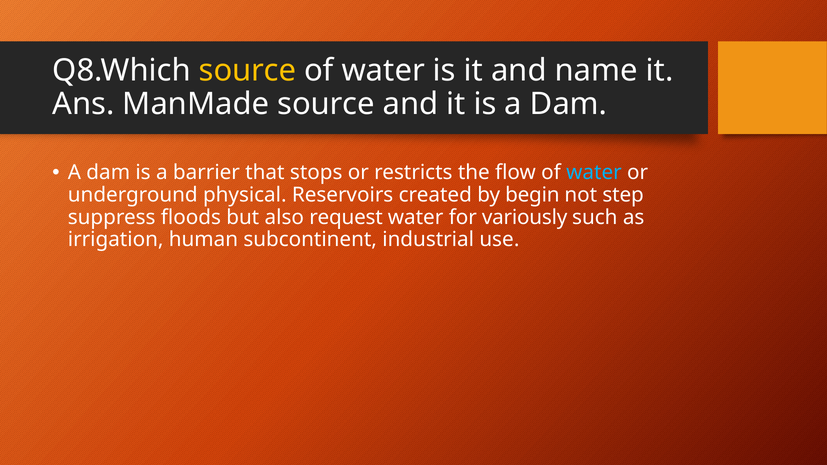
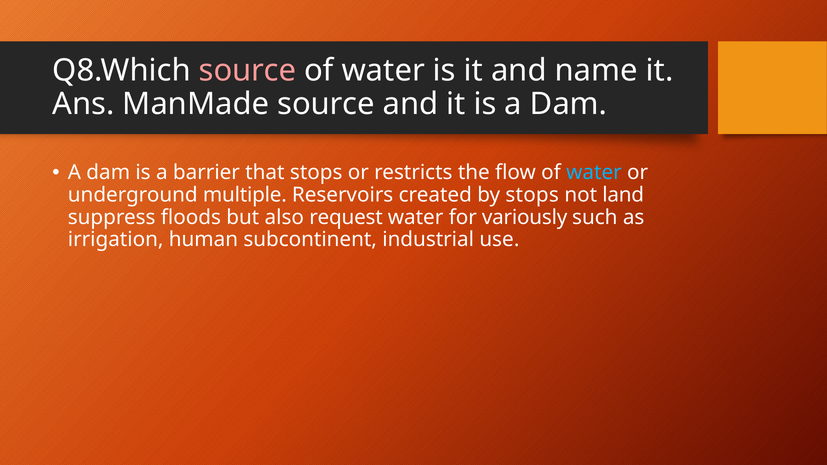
source colour: yellow -> pink (248, 71)
physical: physical -> multiple (245, 195)
by begin: begin -> stops (532, 195)
step: step -> land (623, 195)
